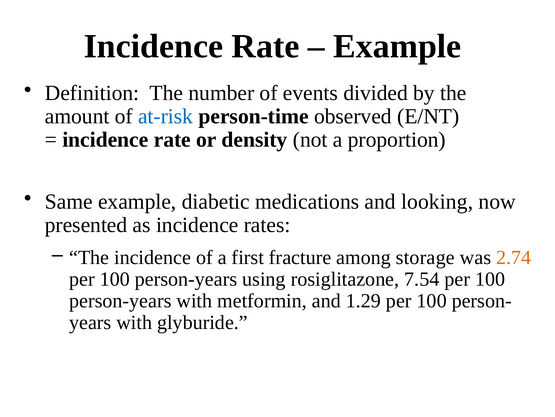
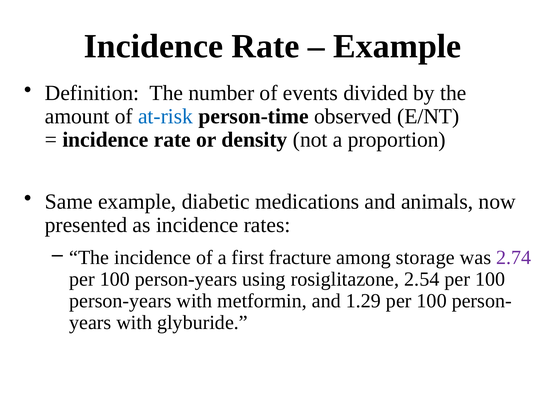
looking: looking -> animals (437, 201)
2.74 colour: orange -> purple (514, 257)
7.54: 7.54 -> 2.54 (422, 279)
